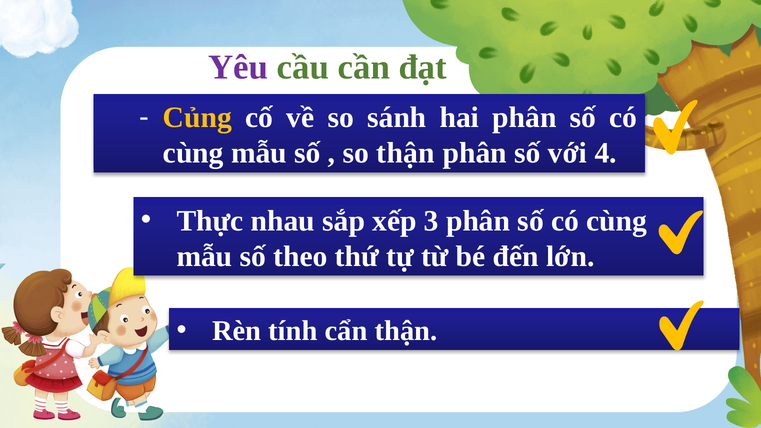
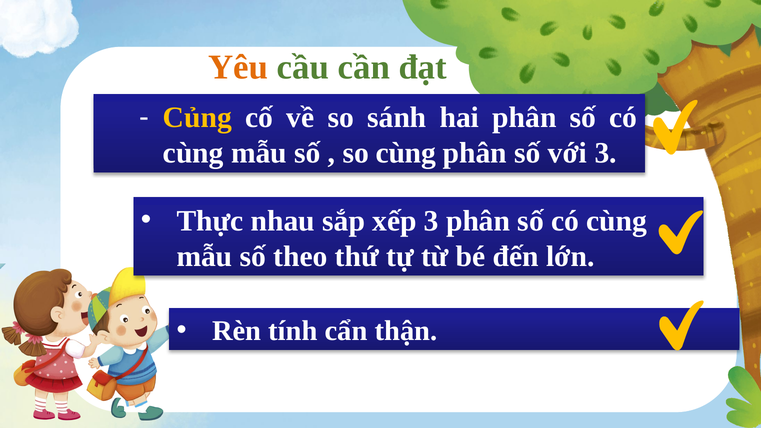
Yêu colour: purple -> orange (238, 67)
so thận: thận -> cùng (406, 153)
với 4: 4 -> 3 (606, 153)
